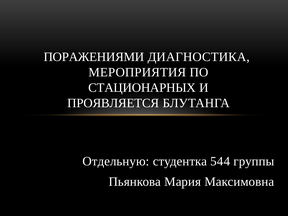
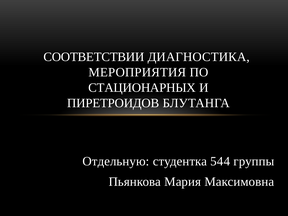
ПОРАЖЕНИЯМИ: ПОРАЖЕНИЯМИ -> СООТВЕТСТВИИ (94, 57)
ПРОЯВЛЯЕТСЯ: ПРОЯВЛЯЕТСЯ -> ПИРЕТРОИДОВ (113, 103)
